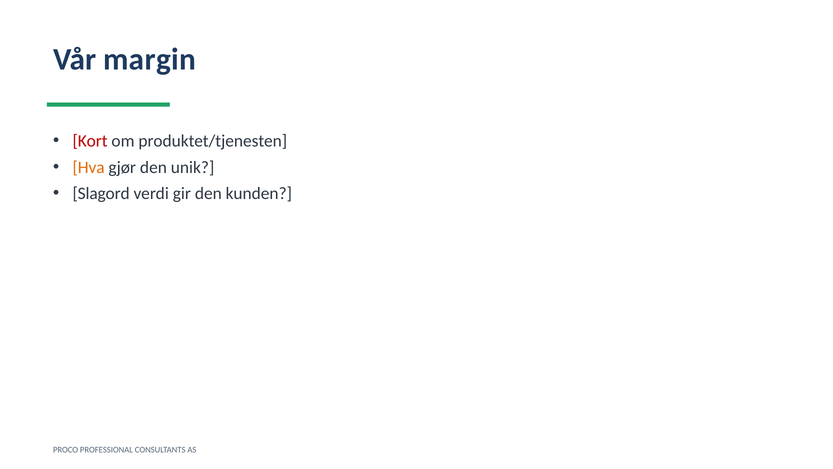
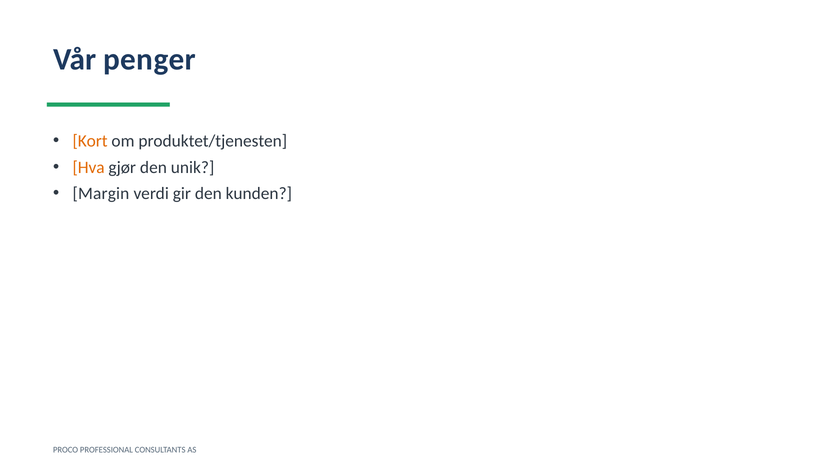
margin: margin -> penger (150, 59)
Kort colour: red -> orange (90, 141)
Slagord: Slagord -> Margin (101, 193)
